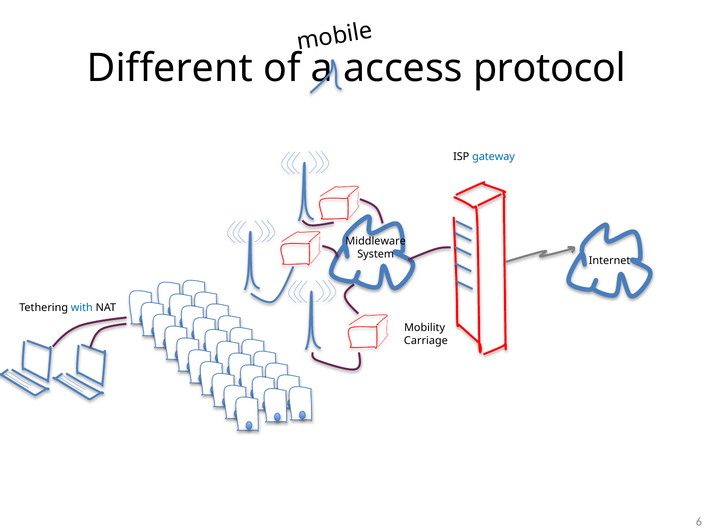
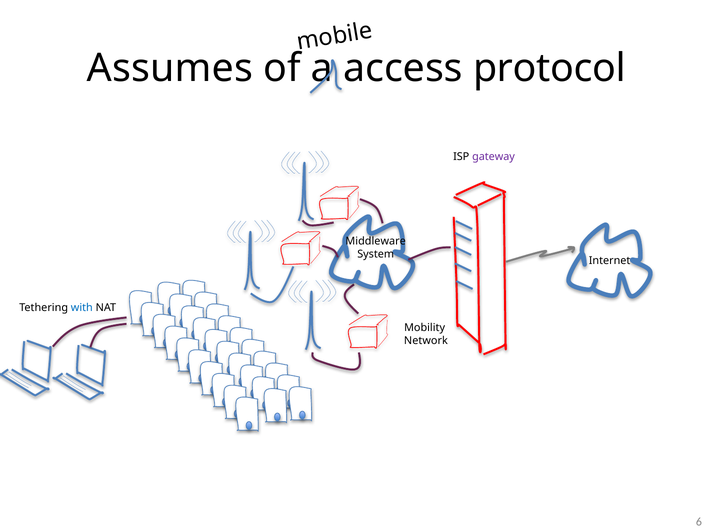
Different: Different -> Assumes (170, 68)
gateway colour: blue -> purple (494, 157)
Carriage: Carriage -> Network (426, 340)
